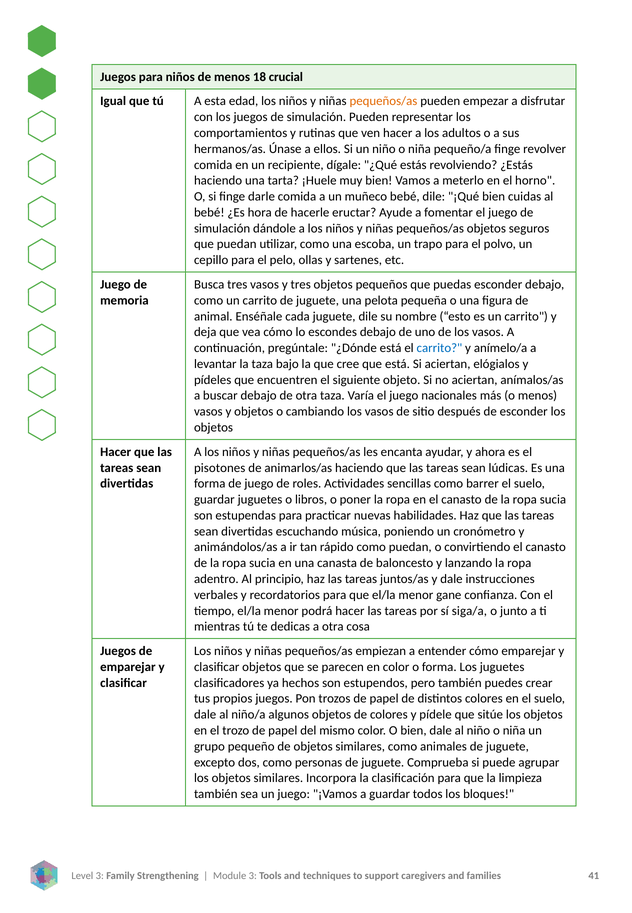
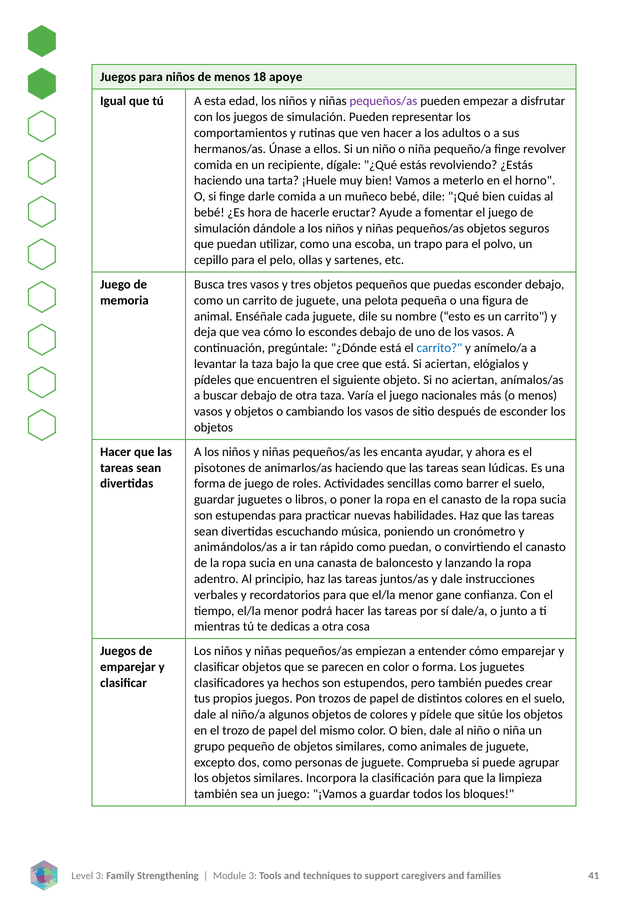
crucial: crucial -> apoye (286, 77)
pequeños/as colour: orange -> purple (383, 101)
siga/a: siga/a -> dale/a (470, 611)
